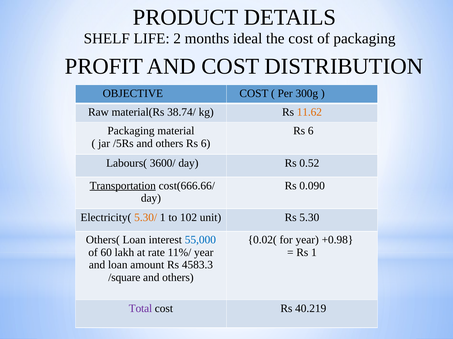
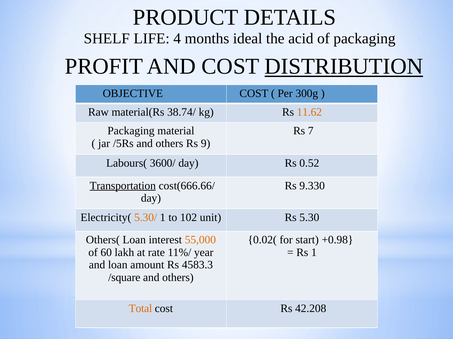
2: 2 -> 4 (177, 39)
the cost: cost -> acid (301, 39)
DISTRIBUTION underline: none -> present (344, 67)
6: 6 -> 7 (311, 131)
others Rs 6: 6 -> 9 (206, 144)
0.090: 0.090 -> 9.330 (312, 186)
55,000 colour: blue -> orange (200, 240)
for year: year -> start (307, 240)
Total colour: purple -> orange (140, 309)
40.219: 40.219 -> 42.208 (311, 309)
